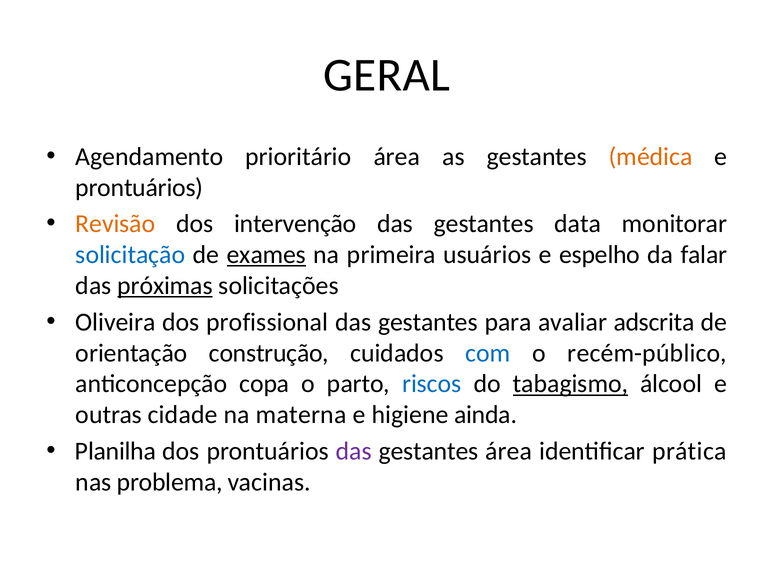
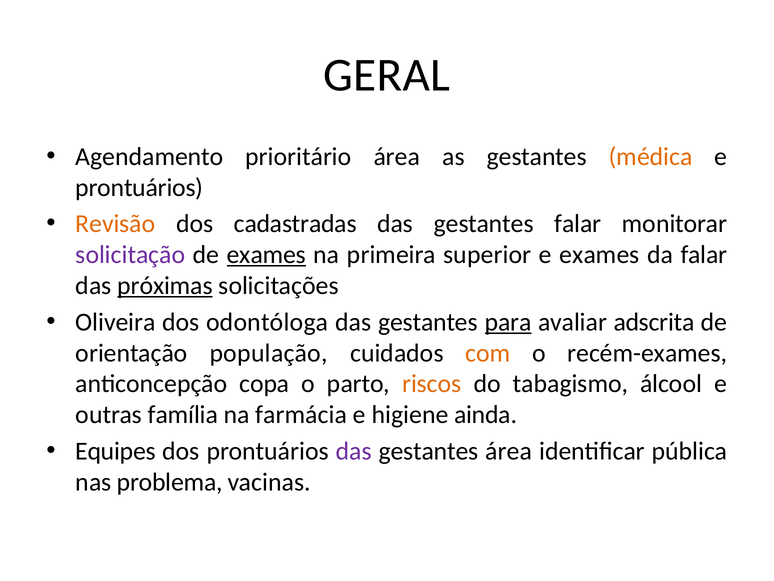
intervenção: intervenção -> cadastradas (295, 224)
gestantes data: data -> falar (578, 224)
solicitação colour: blue -> purple (130, 255)
usuários: usuários -> superior (487, 255)
e espelho: espelho -> exames (600, 255)
profissional: profissional -> odontóloga (267, 322)
para underline: none -> present (508, 322)
construção: construção -> população (269, 353)
com colour: blue -> orange (488, 353)
recém-público: recém-público -> recém-exames (647, 353)
riscos colour: blue -> orange (432, 384)
tabagismo underline: present -> none (570, 384)
cidade: cidade -> família (183, 415)
materna: materna -> farmácia (301, 415)
Planilha: Planilha -> Equipes (115, 451)
prática: prática -> pública (690, 451)
